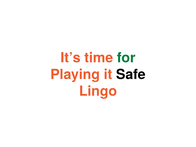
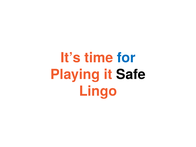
for colour: green -> blue (126, 58)
